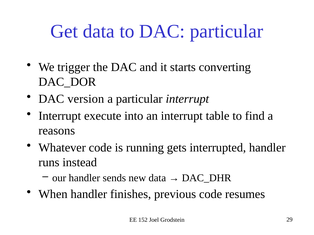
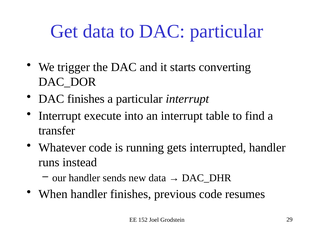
DAC version: version -> finishes (86, 99)
reasons: reasons -> transfer (57, 131)
